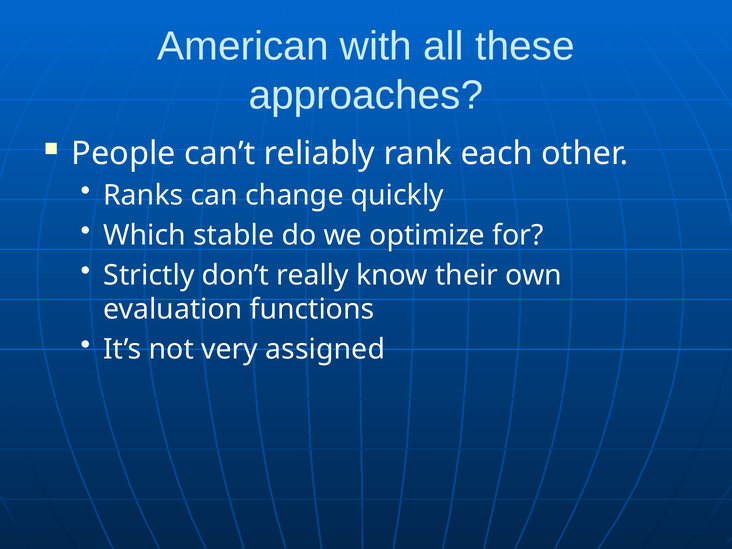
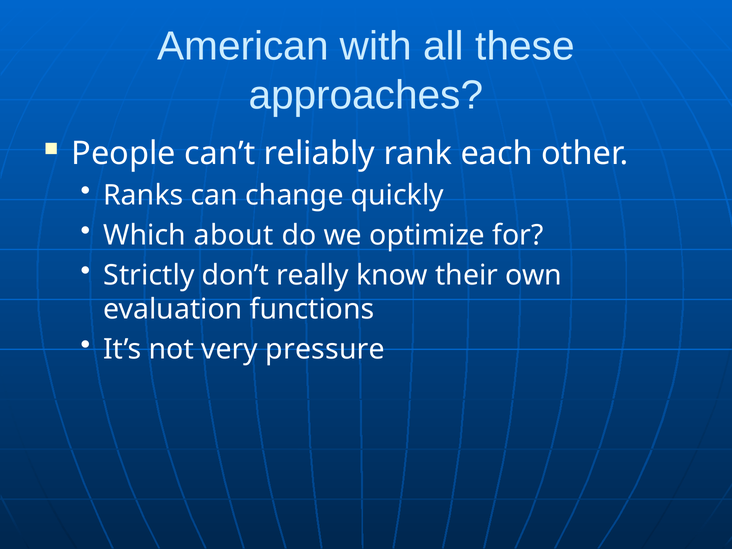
stable: stable -> about (234, 235)
assigned: assigned -> pressure (325, 349)
